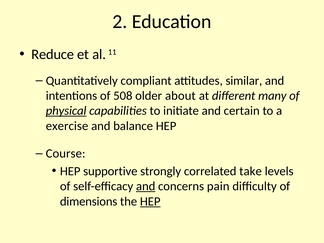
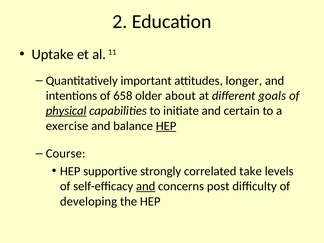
Reduce: Reduce -> Uptake (53, 54)
compliant: compliant -> important (146, 81)
similar: similar -> longer (244, 81)
508: 508 -> 658 (123, 96)
many: many -> goals (272, 96)
HEP underline: none -> present (166, 126)
pain: pain -> post (218, 186)
dimensions: dimensions -> developing (89, 201)
HEP underline: present -> none (150, 201)
